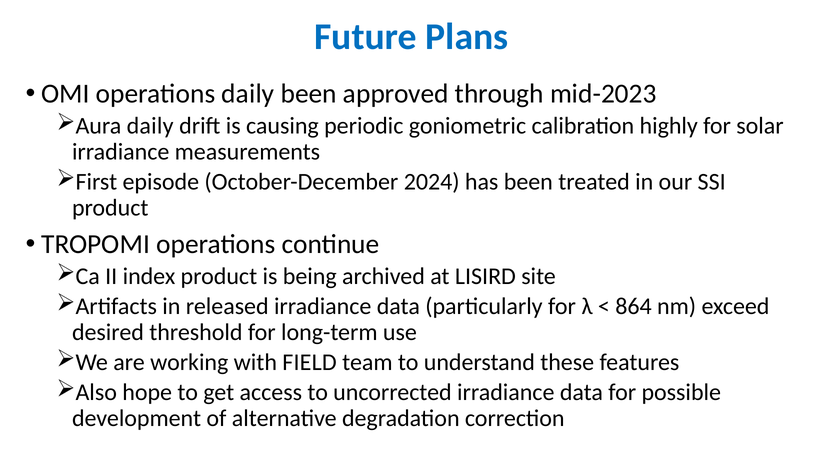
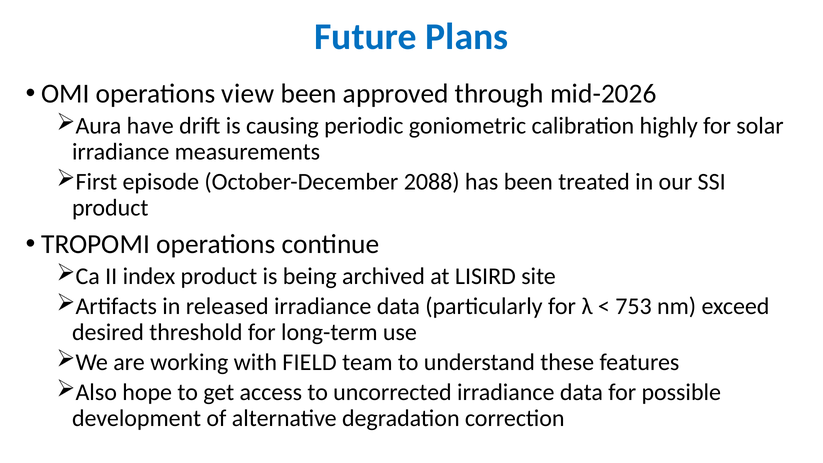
operations daily: daily -> view (248, 94)
mid-2023: mid-2023 -> mid-2026 (603, 94)
Aura daily: daily -> have (150, 126)
2024: 2024 -> 2088 (432, 182)
864: 864 -> 753 (633, 306)
